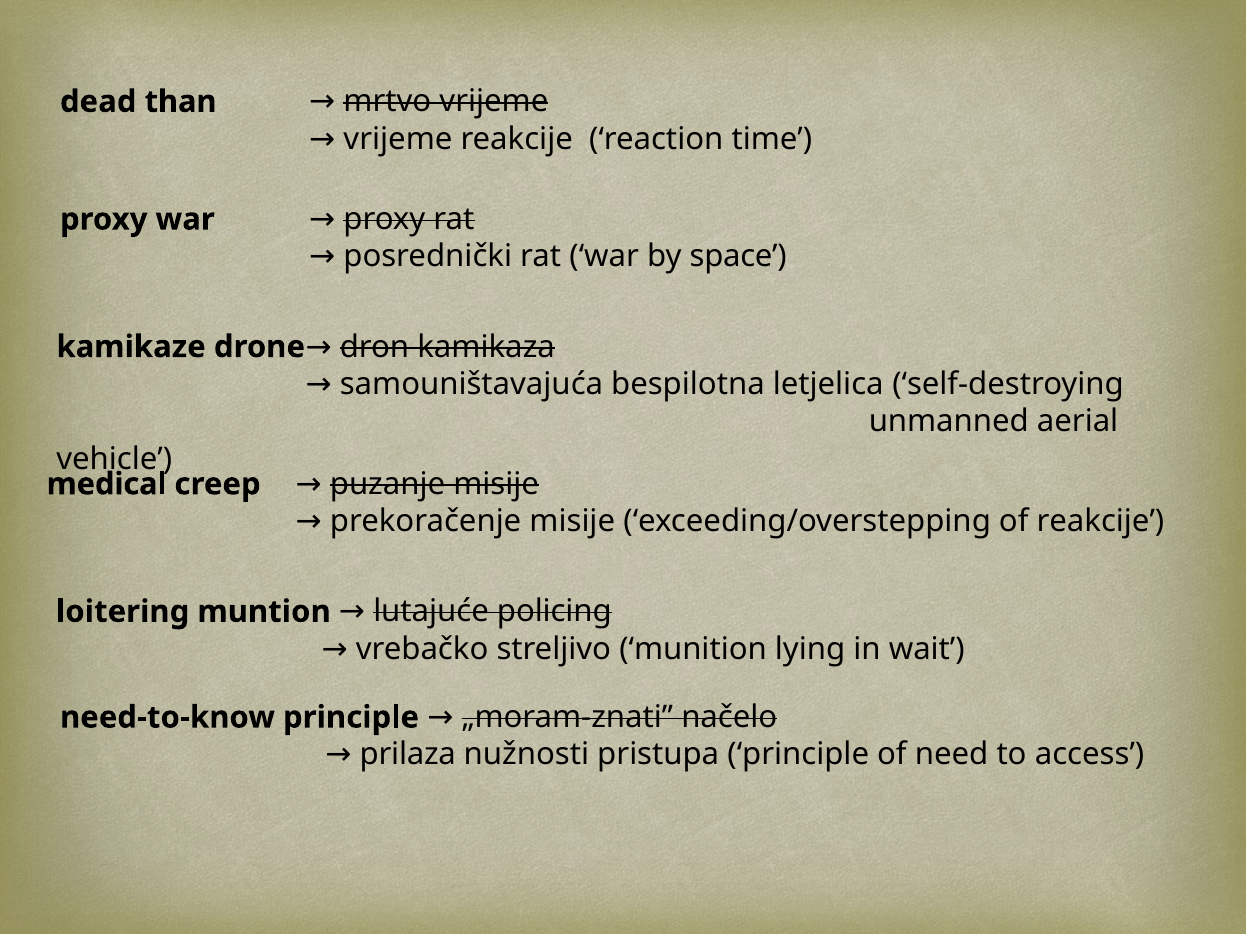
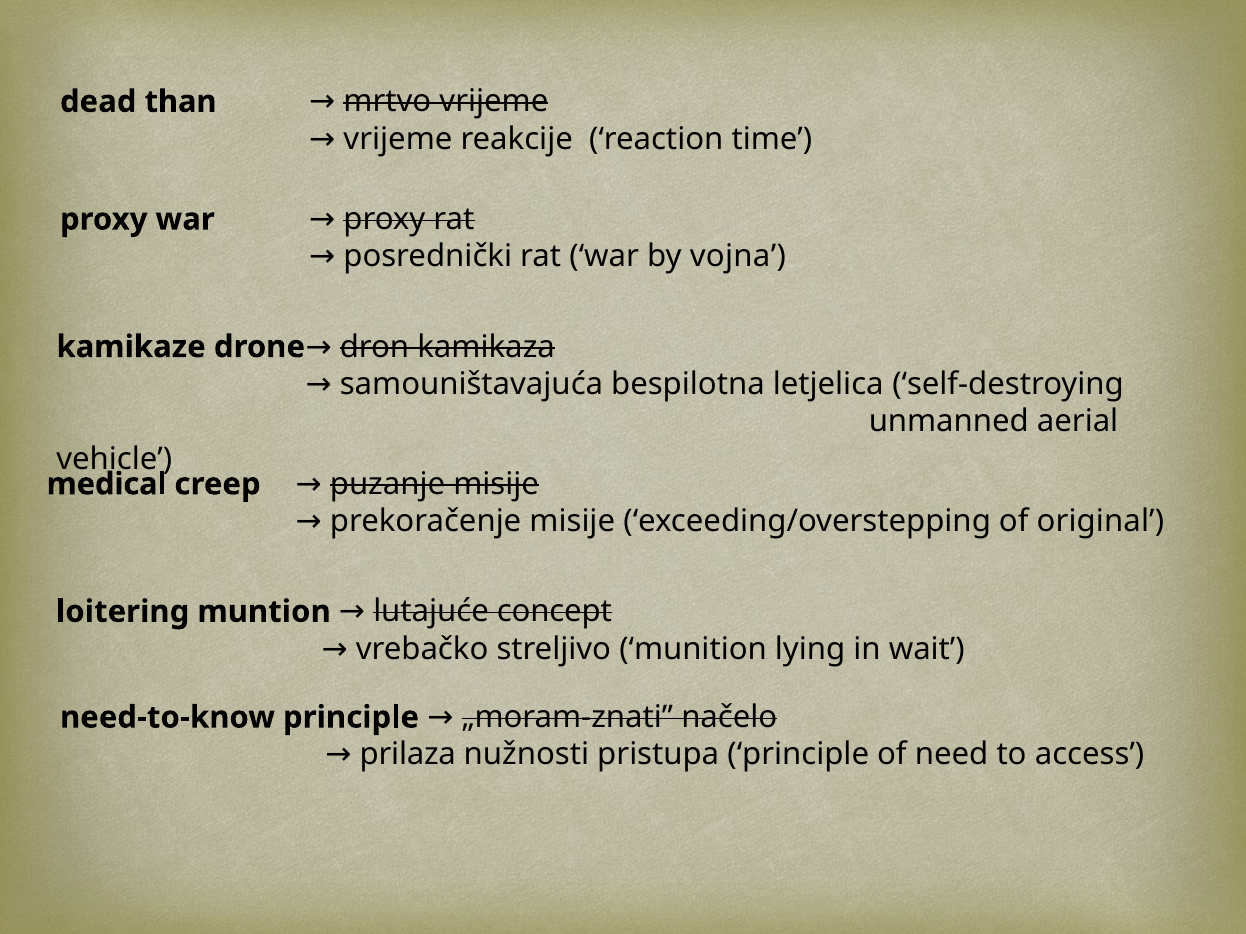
space: space -> vojna (738, 257)
of reakcije: reakcije -> original (1100, 522)
policing: policing -> concept (554, 612)
